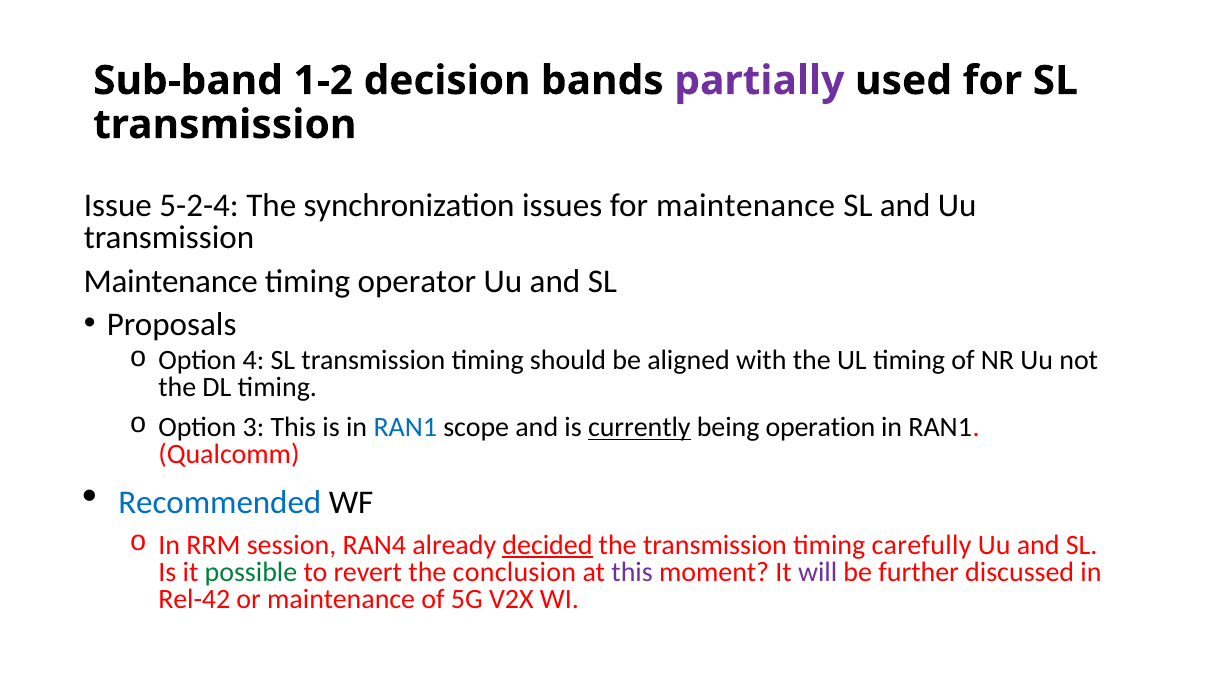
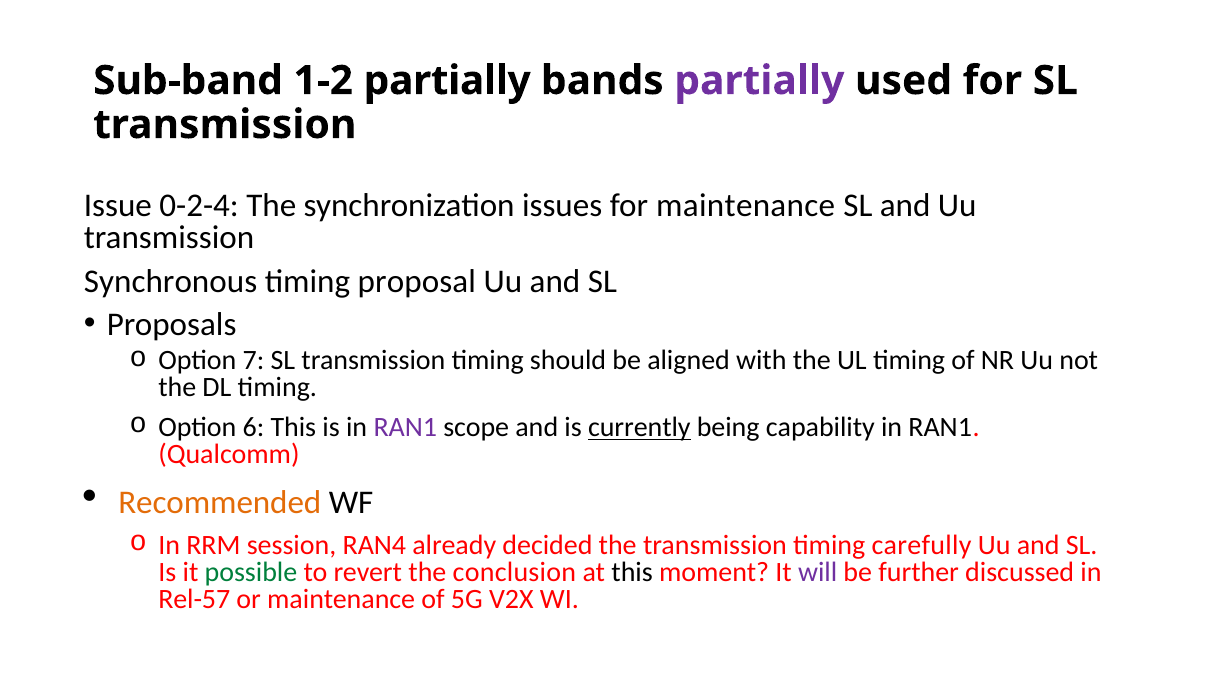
1-2 decision: decision -> partially (447, 81)
5-2-4: 5-2-4 -> 0-2-4 (199, 206)
Maintenance: Maintenance -> Synchronous (171, 282)
operator: operator -> proposal (417, 282)
4: 4 -> 7 (253, 361)
3: 3 -> 6 (253, 428)
RAN1 colour: blue -> purple (405, 428)
operation: operation -> capability (820, 428)
Recommended colour: blue -> orange (220, 503)
decided underline: present -> none (547, 545)
this colour: purple -> black (632, 572)
Rel-42: Rel-42 -> Rel-57 (194, 600)
